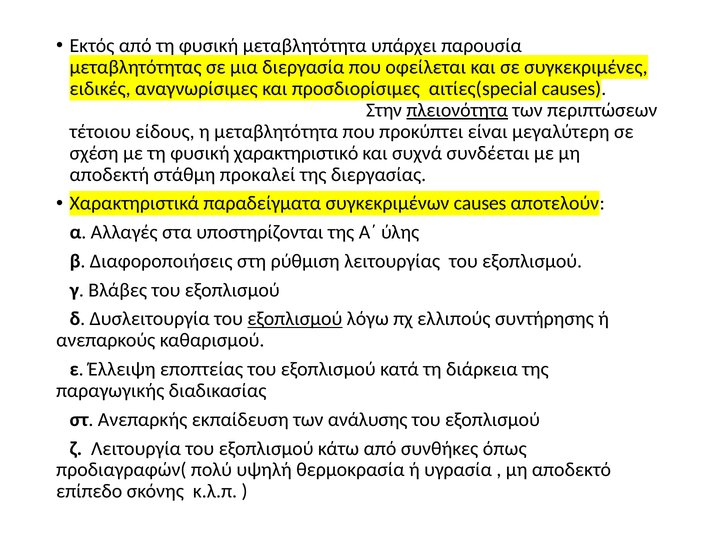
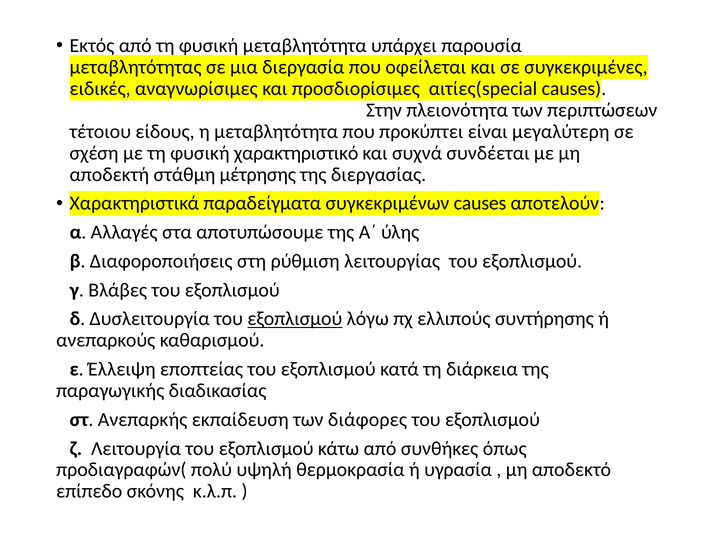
πλειονότητα underline: present -> none (457, 110)
προκαλεί: προκαλεί -> μέτρησης (258, 174)
υποστηρίζονται: υποστηρίζονται -> αποτυπώσουμε (260, 232)
ανάλυσης: ανάλυσης -> διάφορες (368, 419)
